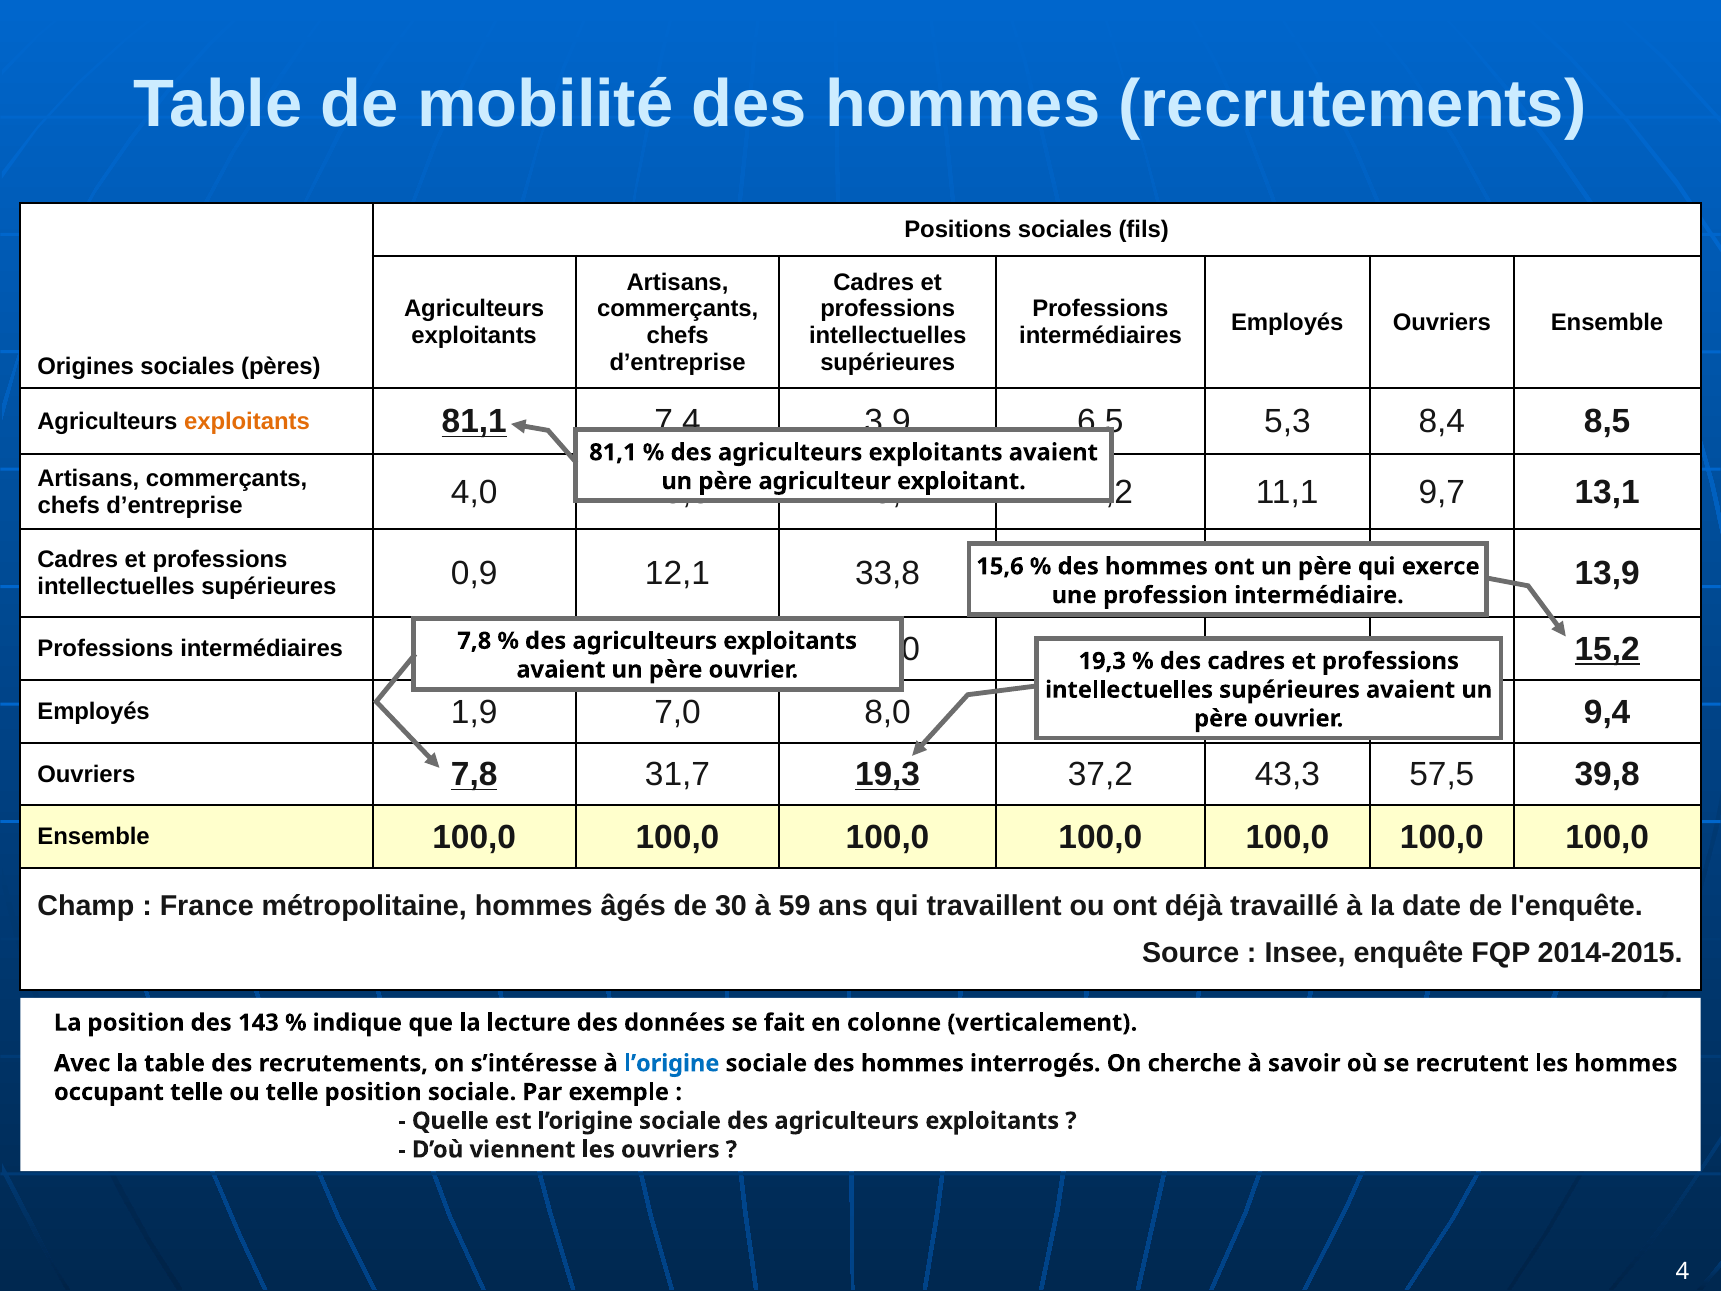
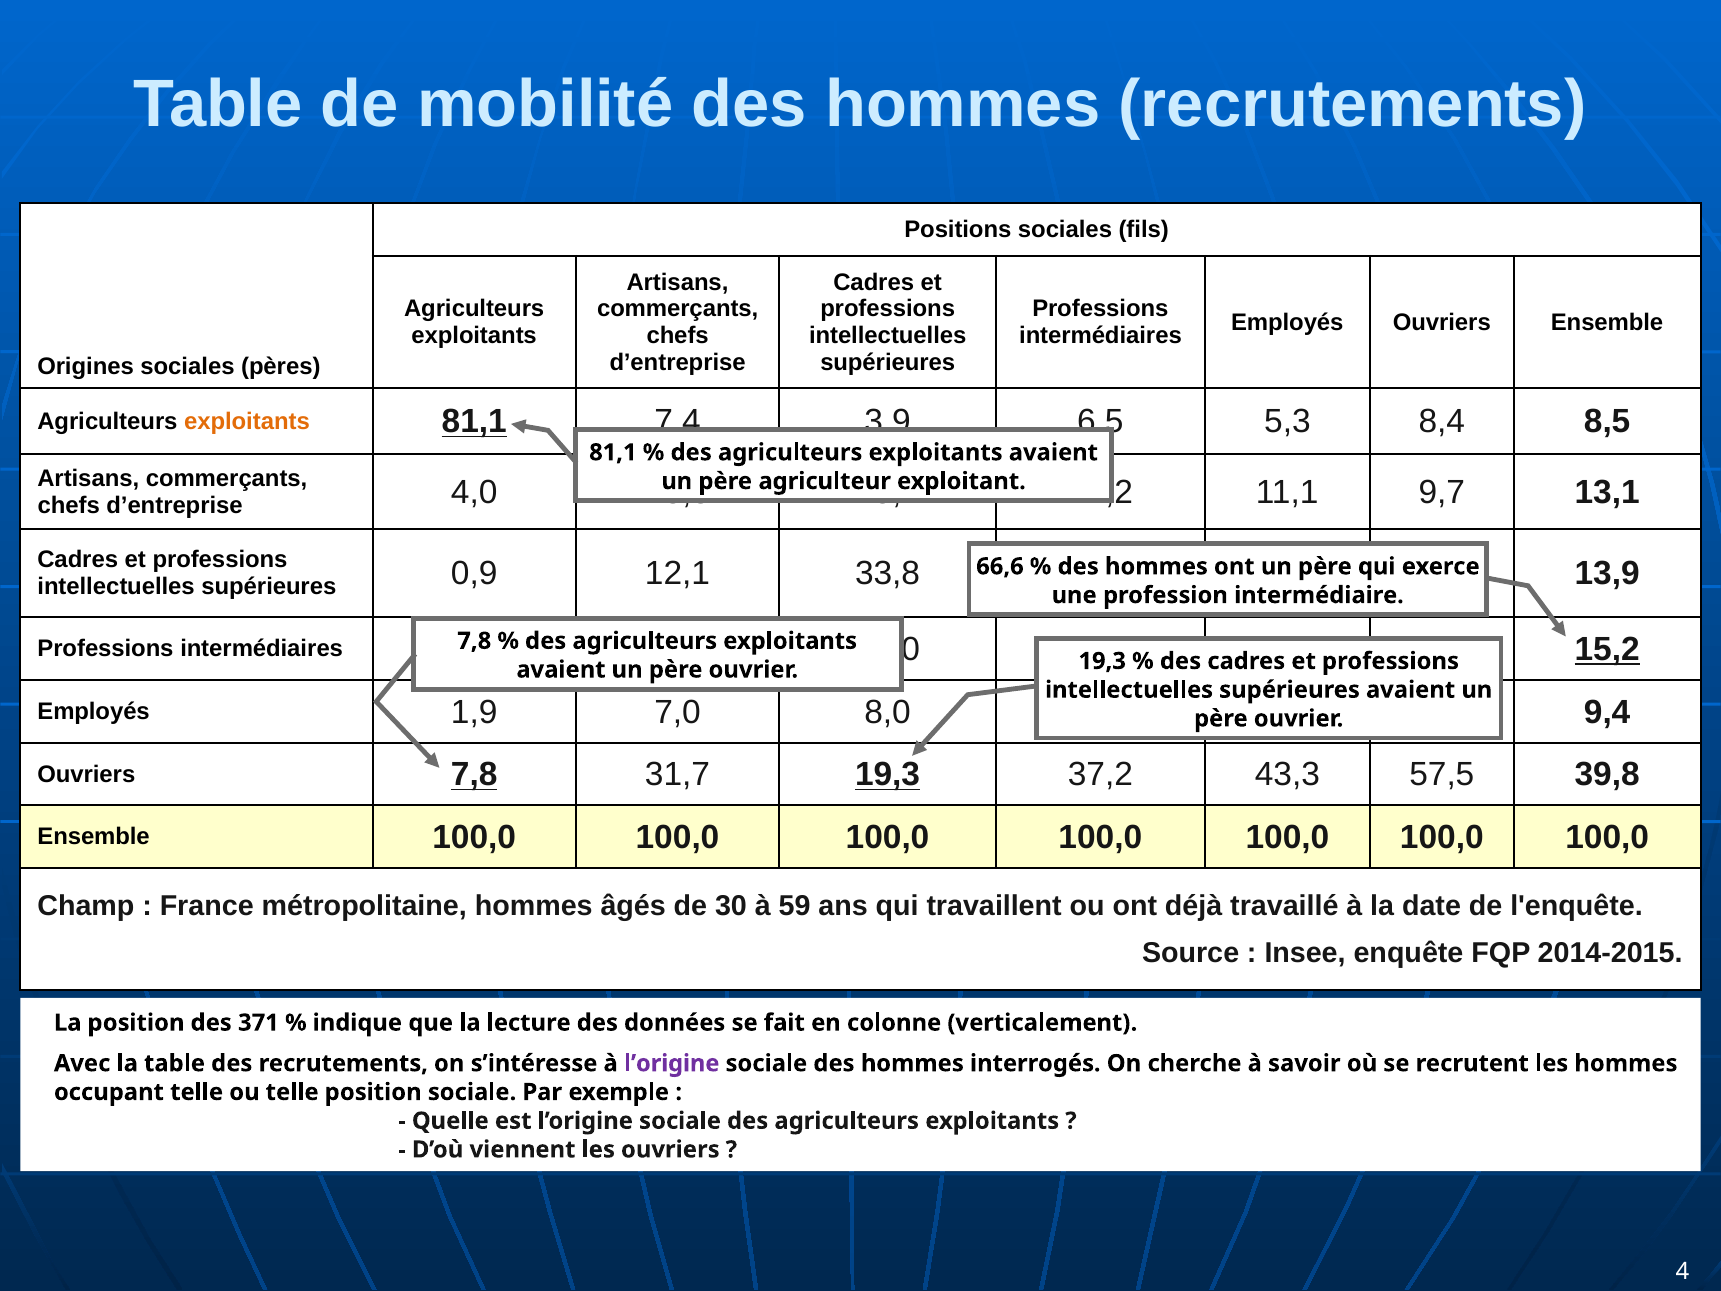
15,6: 15,6 -> 66,6 (1000, 566)
143: 143 -> 371 (258, 1023)
l’origine colour: blue -> purple (672, 1063)
